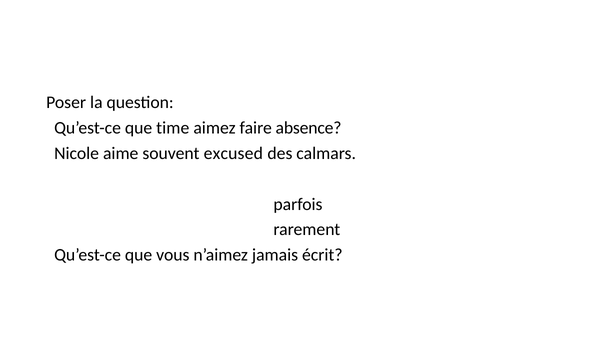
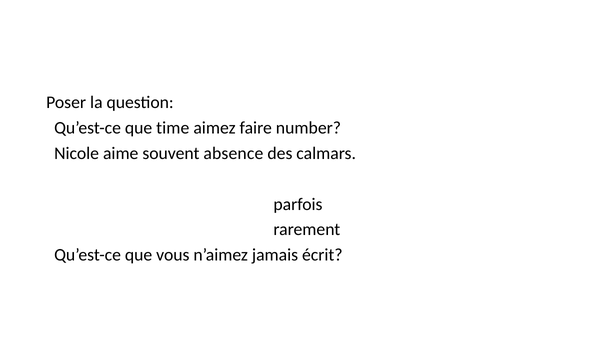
absence: absence -> number (308, 128)
excused: excused -> absence (233, 153)
